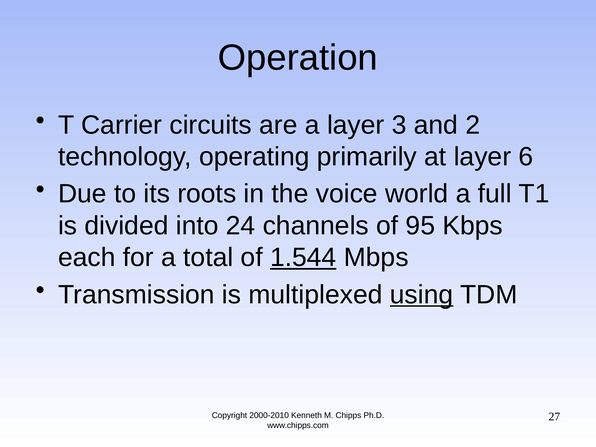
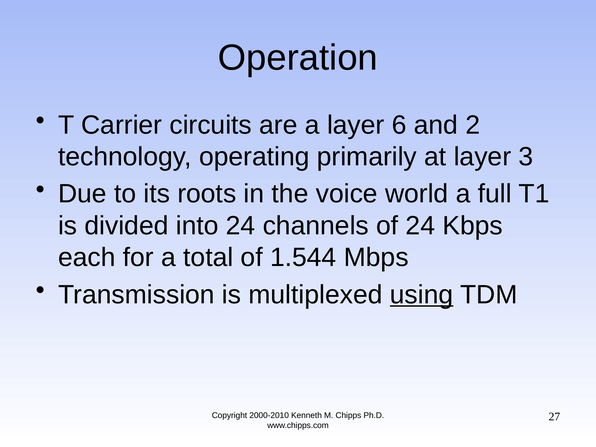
3: 3 -> 6 (399, 125)
6: 6 -> 3 (526, 157)
of 95: 95 -> 24 (420, 226)
1.544 underline: present -> none (303, 258)
